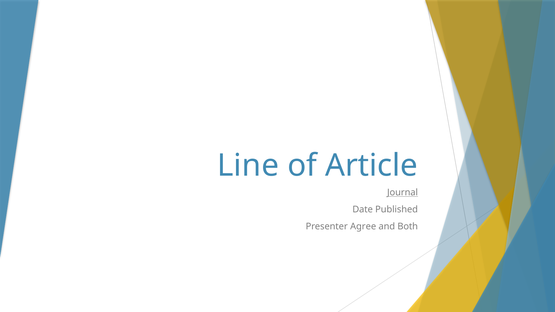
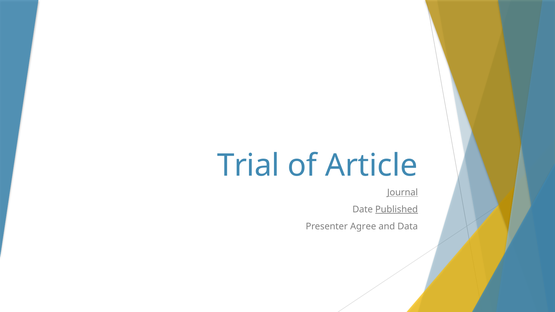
Line: Line -> Trial (248, 166)
Published underline: none -> present (397, 210)
Both: Both -> Data (408, 226)
